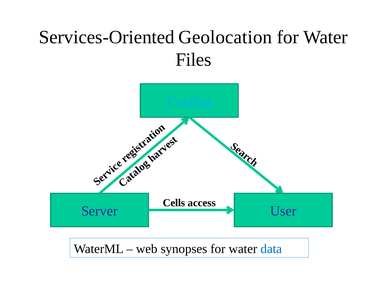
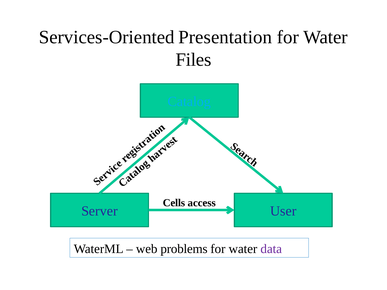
Geolocation: Geolocation -> Presentation (225, 37)
synopses: synopses -> problems (184, 249)
data colour: blue -> purple (271, 249)
